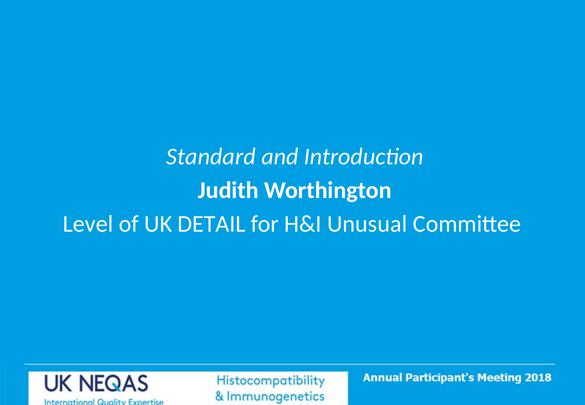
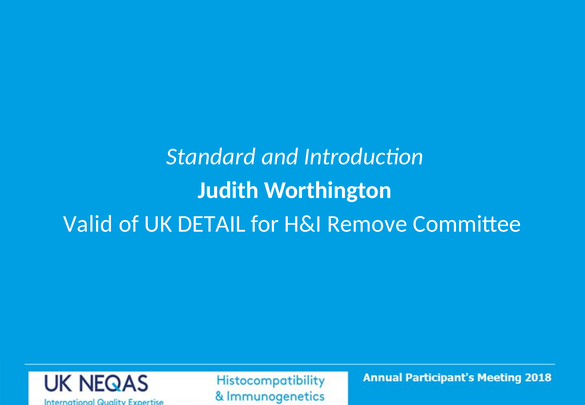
Level: Level -> Valid (88, 224)
Unusual: Unusual -> Remove (367, 224)
